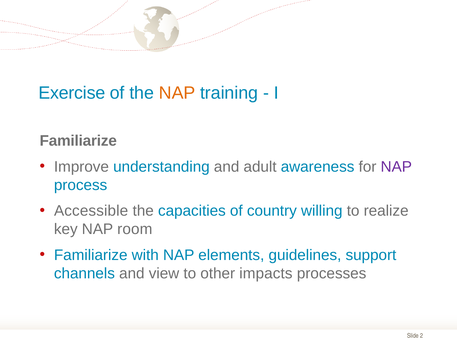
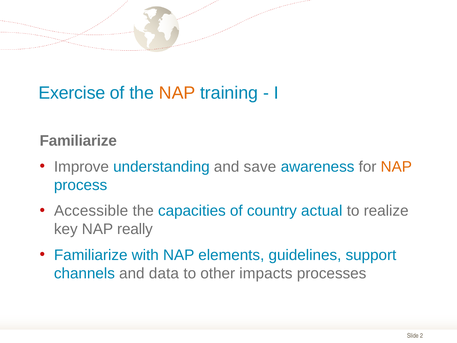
adult: adult -> save (260, 167)
NAP colour: purple -> orange (396, 167)
willing: willing -> actual (322, 211)
room: room -> really (135, 229)
view: view -> data (164, 273)
